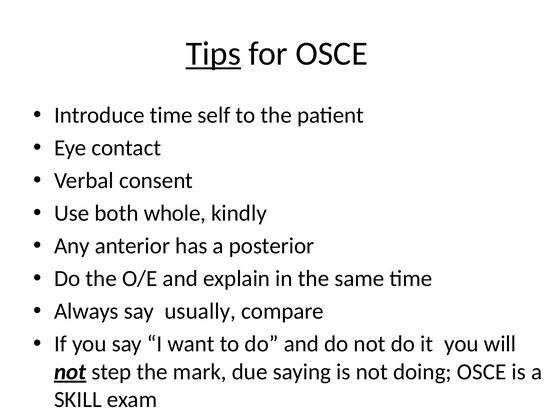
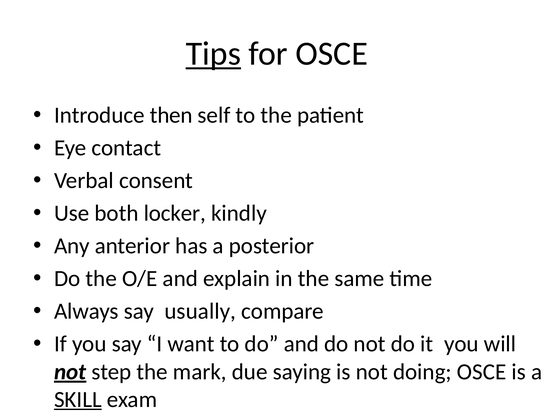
Introduce time: time -> then (171, 115)
whole: whole -> locker (175, 213)
SKILL underline: none -> present (78, 399)
